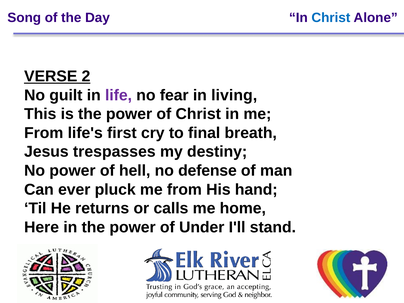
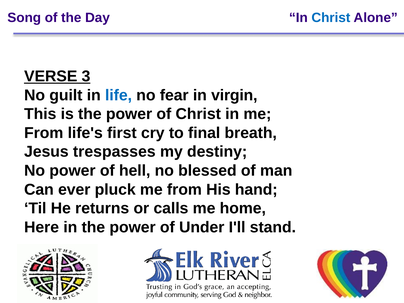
2: 2 -> 3 (86, 76)
life colour: purple -> blue (119, 95)
living: living -> virgin (234, 95)
defense: defense -> blessed (207, 171)
